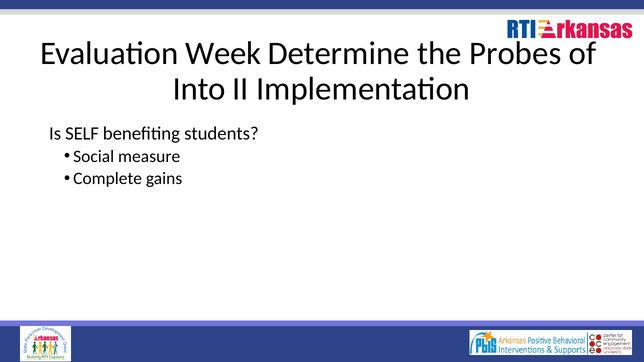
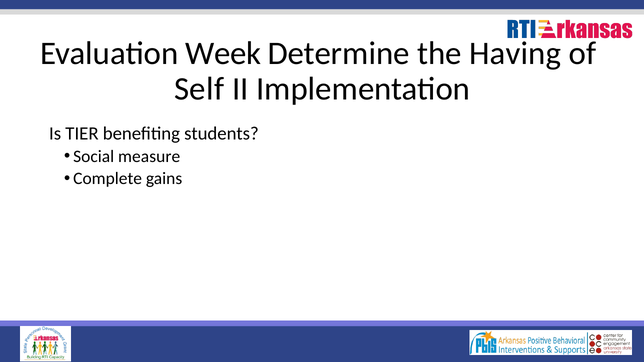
Probes: Probes -> Having (515, 54)
Into: Into -> Self (199, 89)
SELF: SELF -> TIER (82, 134)
